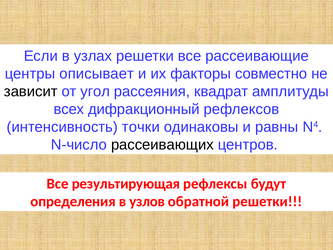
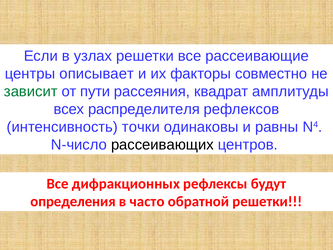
зависит colour: black -> green (31, 91)
угол: угол -> пути (95, 91)
дифракционный: дифракционный -> распределителя (144, 109)
результирующая: результирующая -> дифракционных (126, 184)
узлов: узлов -> часто (147, 201)
